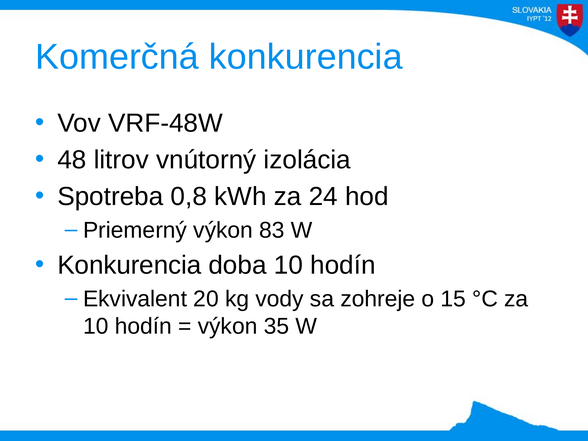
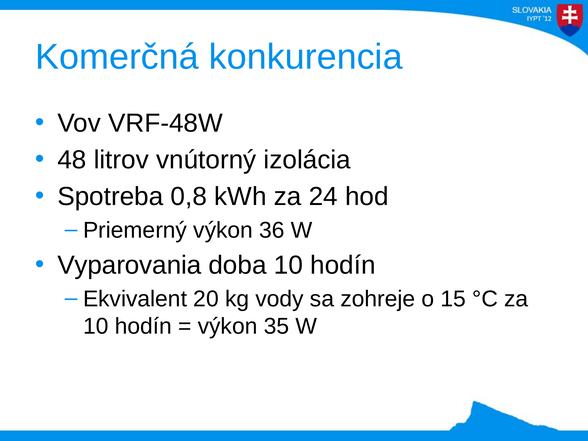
83: 83 -> 36 (272, 230)
Konkurencia: Konkurencia -> Vyparovania (129, 265)
